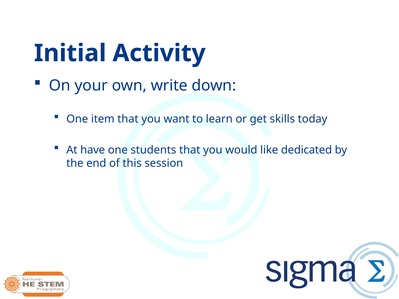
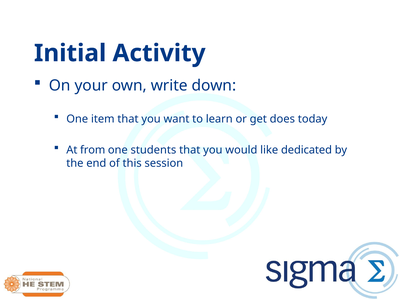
skills: skills -> does (282, 119)
have: have -> from (93, 150)
